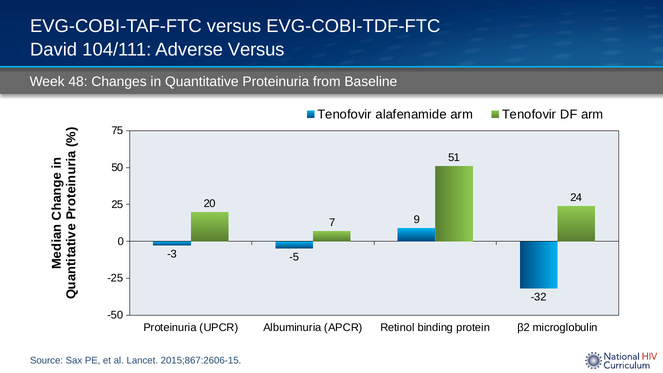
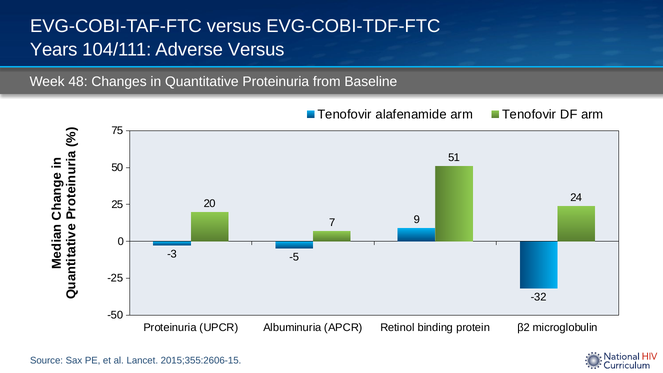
David: David -> Years (54, 50)
2015;867:2606-15: 2015;867:2606-15 -> 2015;355:2606-15 (201, 361)
